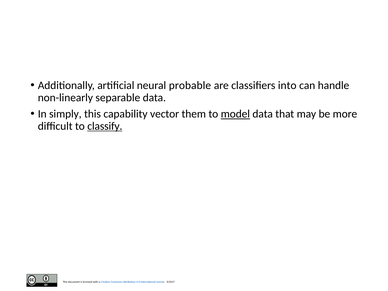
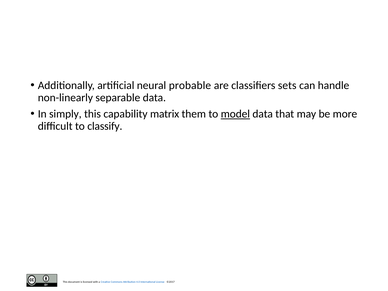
into: into -> sets (287, 85)
vector: vector -> matrix (165, 114)
classify underline: present -> none (105, 126)
